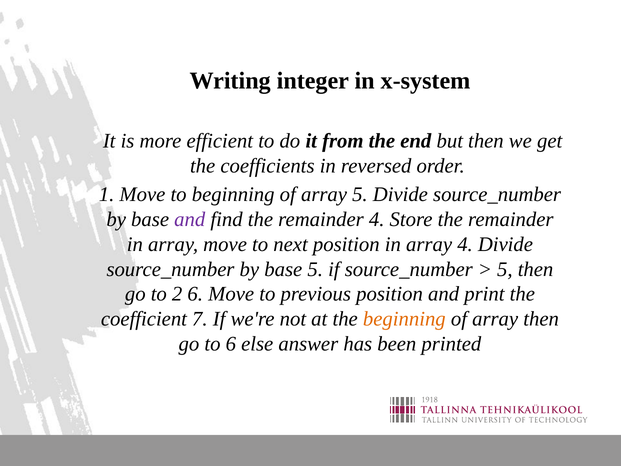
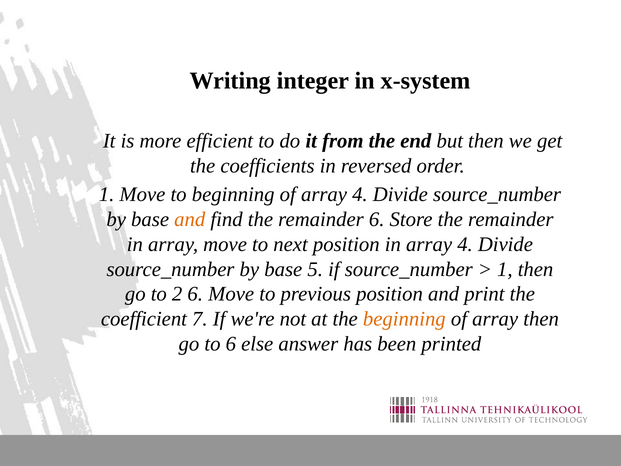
of array 5: 5 -> 4 (360, 195)
and colour: purple -> orange (190, 219)
remainder 4: 4 -> 6 (377, 219)
5: 5 -> 1 (505, 269)
